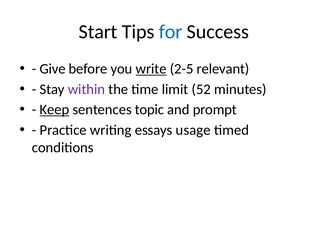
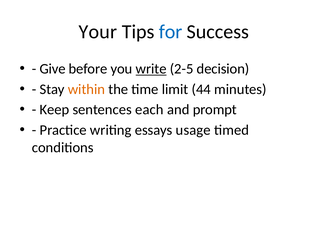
Start: Start -> Your (98, 32)
relevant: relevant -> decision (223, 69)
within colour: purple -> orange (86, 89)
52: 52 -> 44 (201, 89)
Keep underline: present -> none (55, 110)
topic: topic -> each (149, 110)
